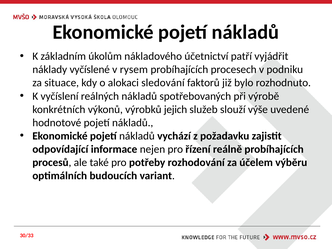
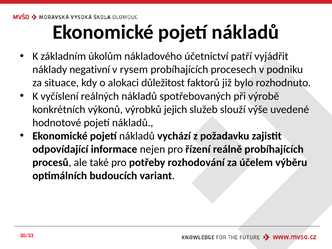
vyčíslené: vyčíslené -> negativní (90, 70)
sledování: sledování -> důležitost (163, 83)
